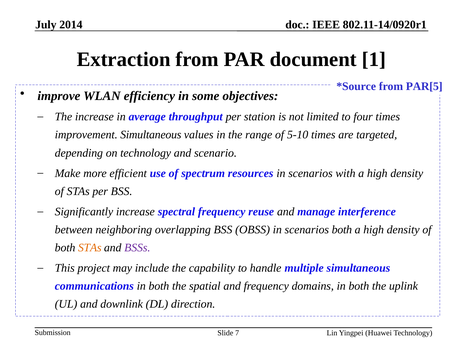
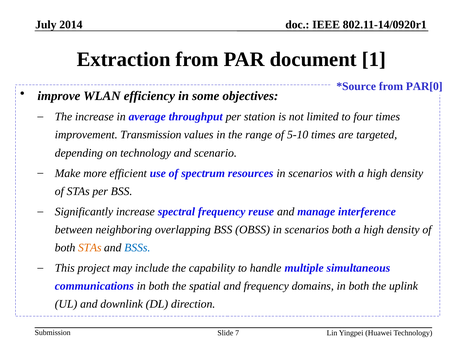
PAR[5: PAR[5 -> PAR[0 (424, 86)
improvement Simultaneous: Simultaneous -> Transmission (151, 135)
BSSs colour: purple -> blue (137, 248)
